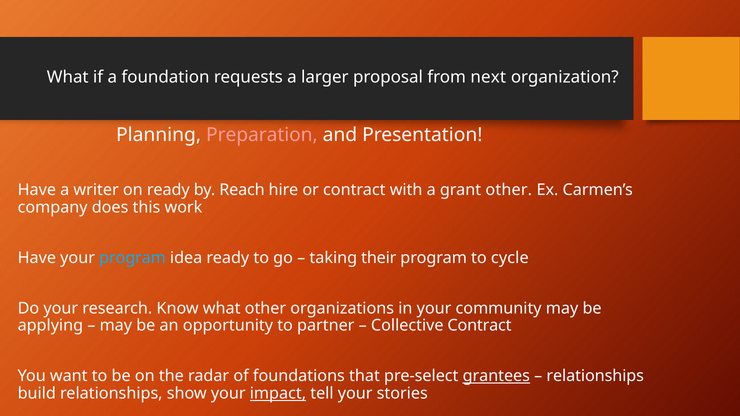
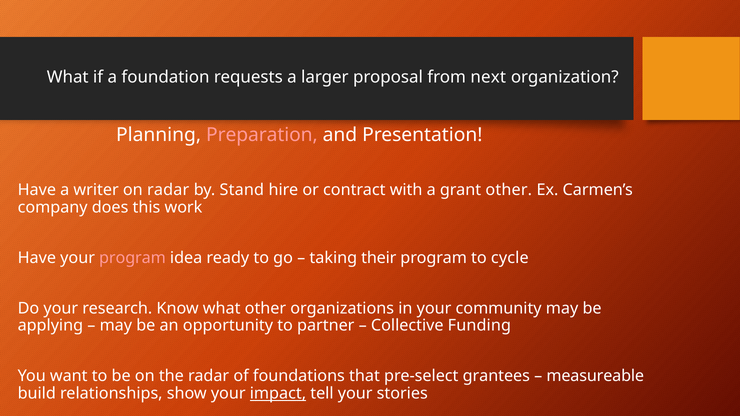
on ready: ready -> radar (168, 190)
Reach: Reach -> Stand (242, 190)
program colour: light blue -> pink (132, 258)
Collective Contract: Contract -> Funding (479, 326)
grantees underline: present -> none (496, 376)
relationships: relationships -> measureable (595, 376)
